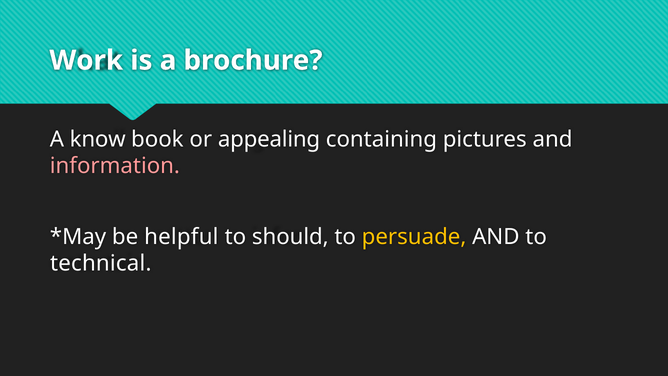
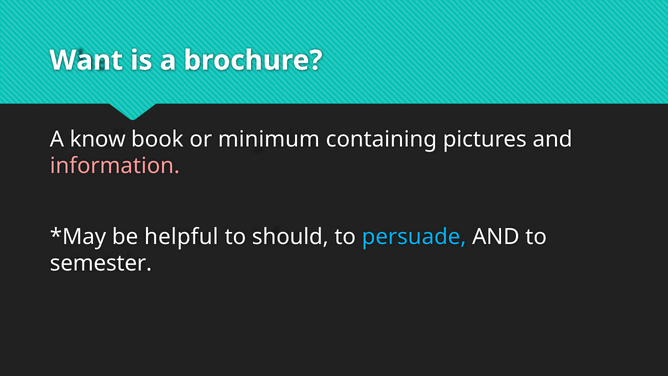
Work: Work -> Want (86, 60)
appealing: appealing -> minimum (269, 139)
persuade colour: yellow -> light blue (414, 237)
technical: technical -> semester (101, 263)
